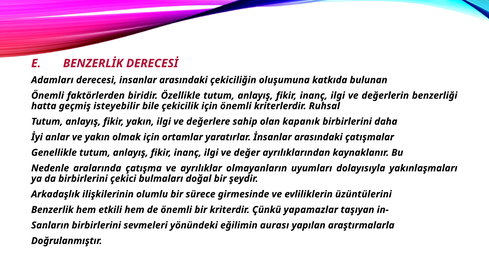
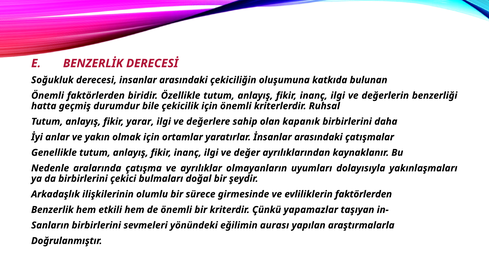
Adamları: Adamları -> Soğukluk (52, 80)
isteyebilir: isteyebilir -> durumdur (117, 106)
fikir yakın: yakın -> yarar (140, 122)
evliliklerin üzüntülerini: üzüntülerini -> faktörlerden (364, 194)
